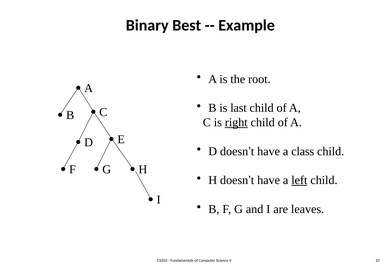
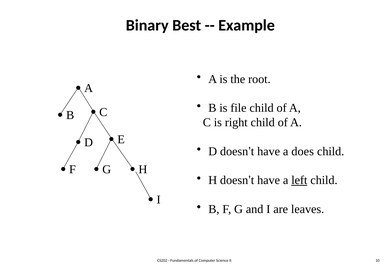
last: last -> file (238, 108)
right underline: present -> none (236, 123)
class: class -> does (303, 152)
